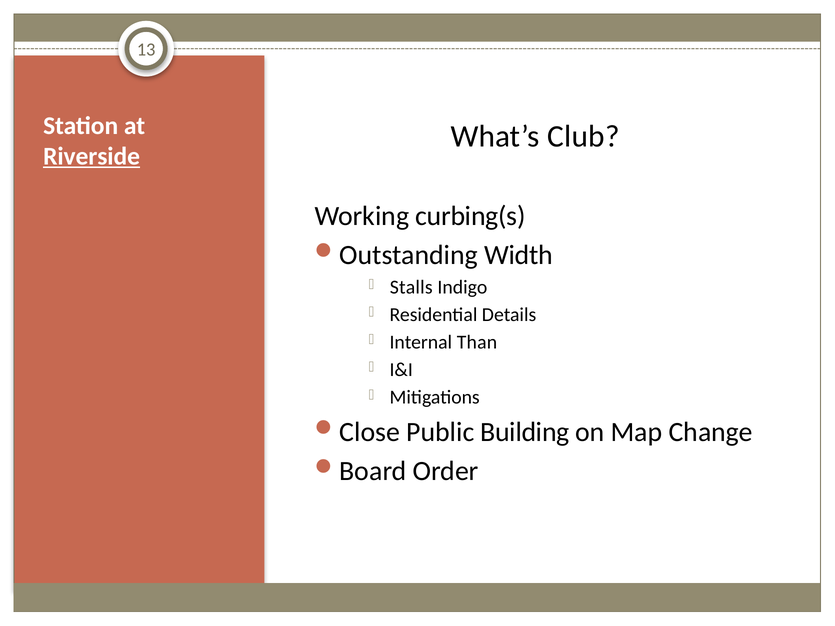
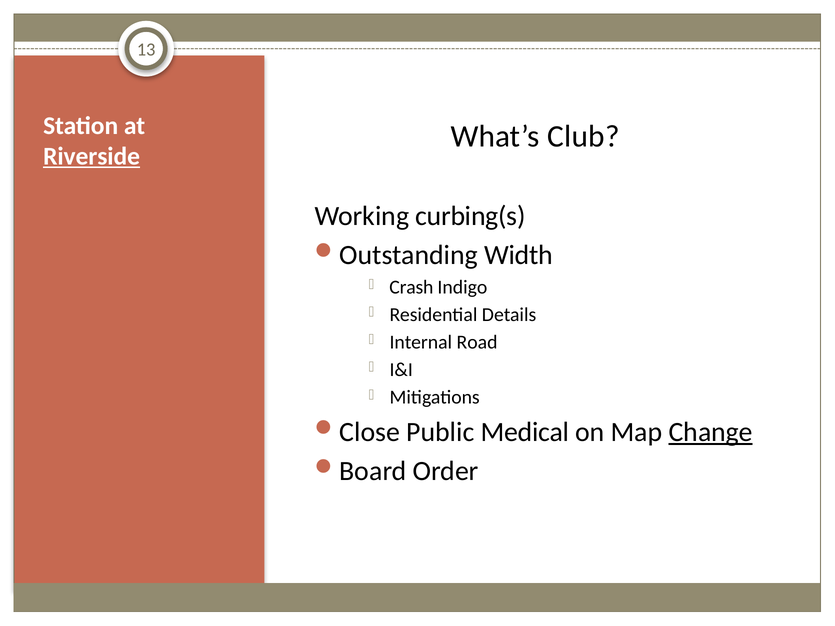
Stalls: Stalls -> Crash (411, 287)
Than: Than -> Road (477, 342)
Building: Building -> Medical (525, 432)
Change underline: none -> present (711, 432)
